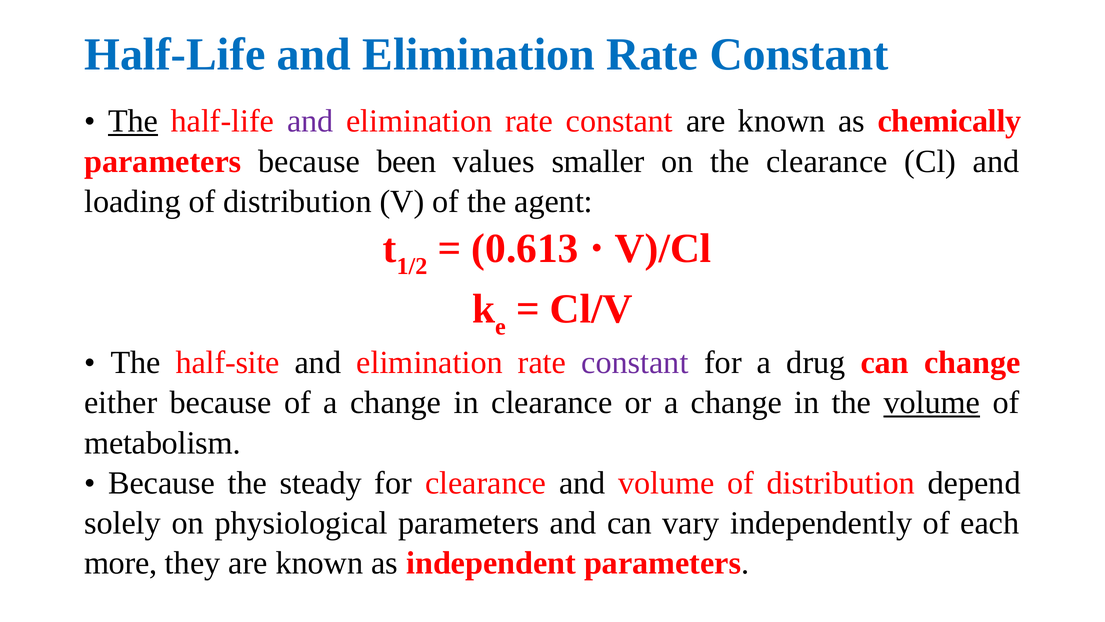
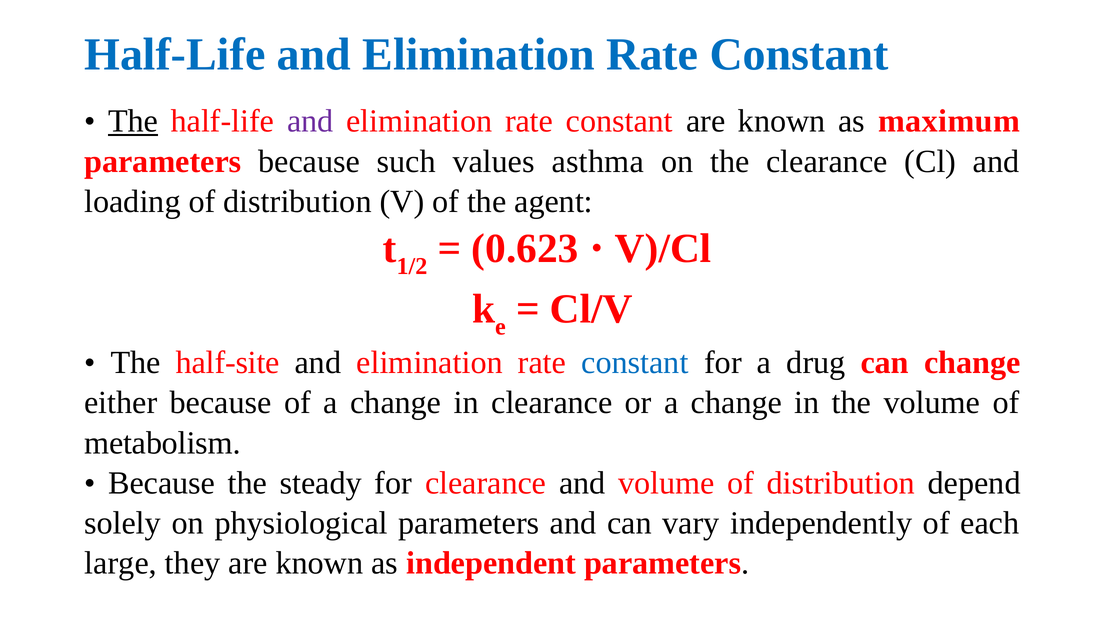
chemically: chemically -> maximum (949, 121)
been: been -> such (406, 161)
smaller: smaller -> asthma (598, 161)
0.613: 0.613 -> 0.623 (525, 248)
constant colour: purple -> blue (635, 363)
volume underline: present -> none (932, 403)
more: more -> large (121, 563)
